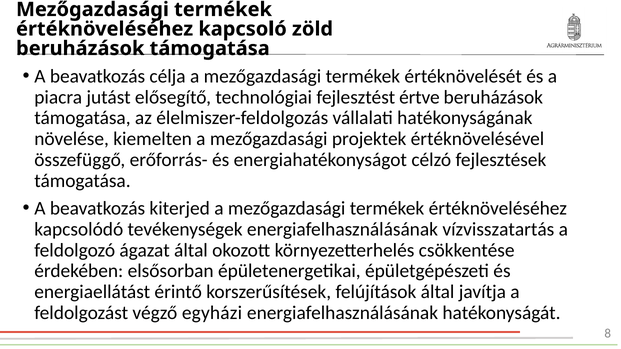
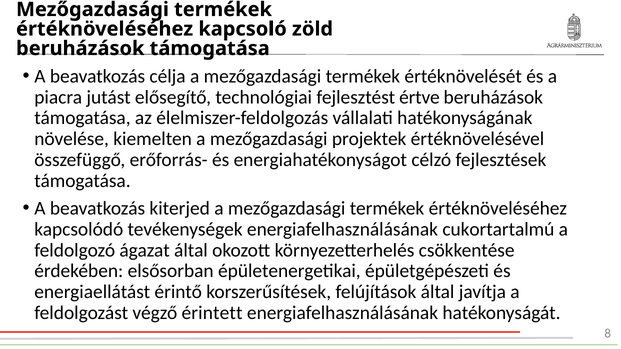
vízvisszatartás: vízvisszatartás -> cukortartalmú (498, 229)
egyházi: egyházi -> érintett (212, 313)
